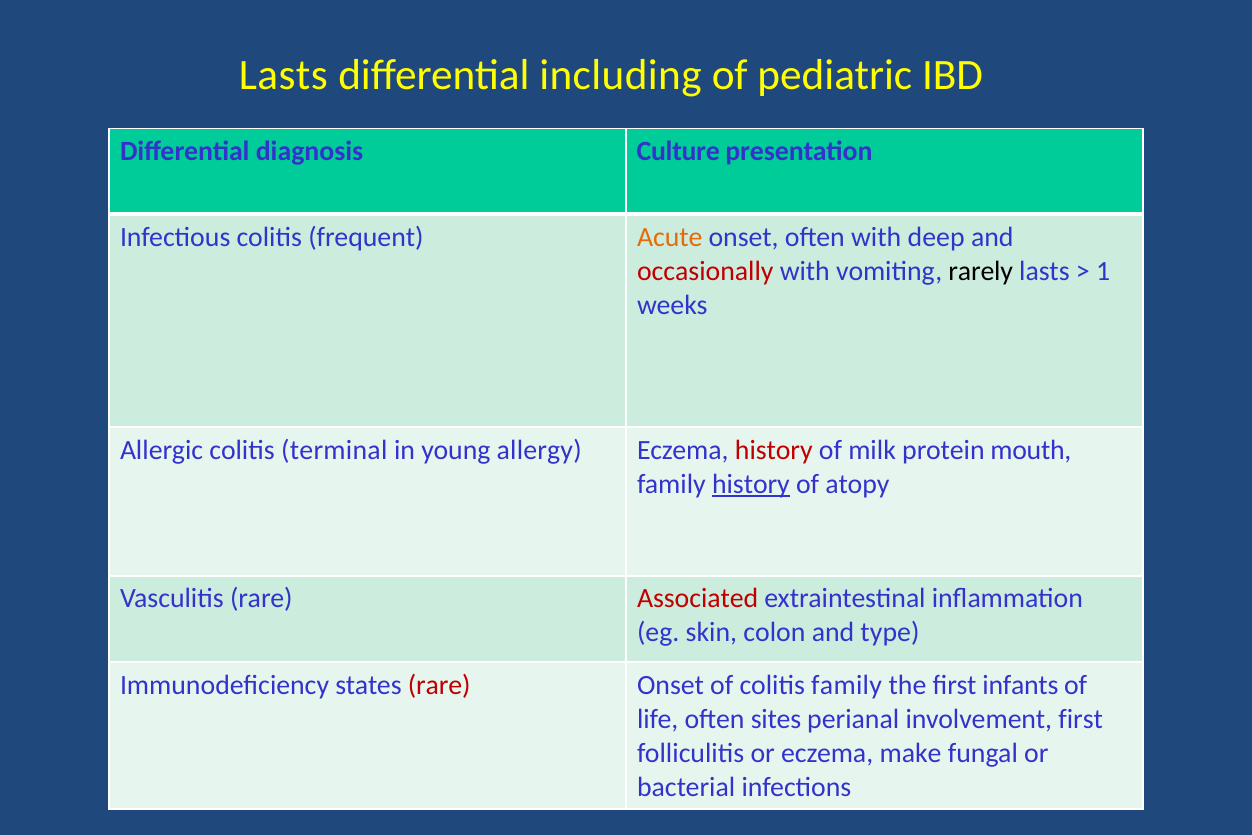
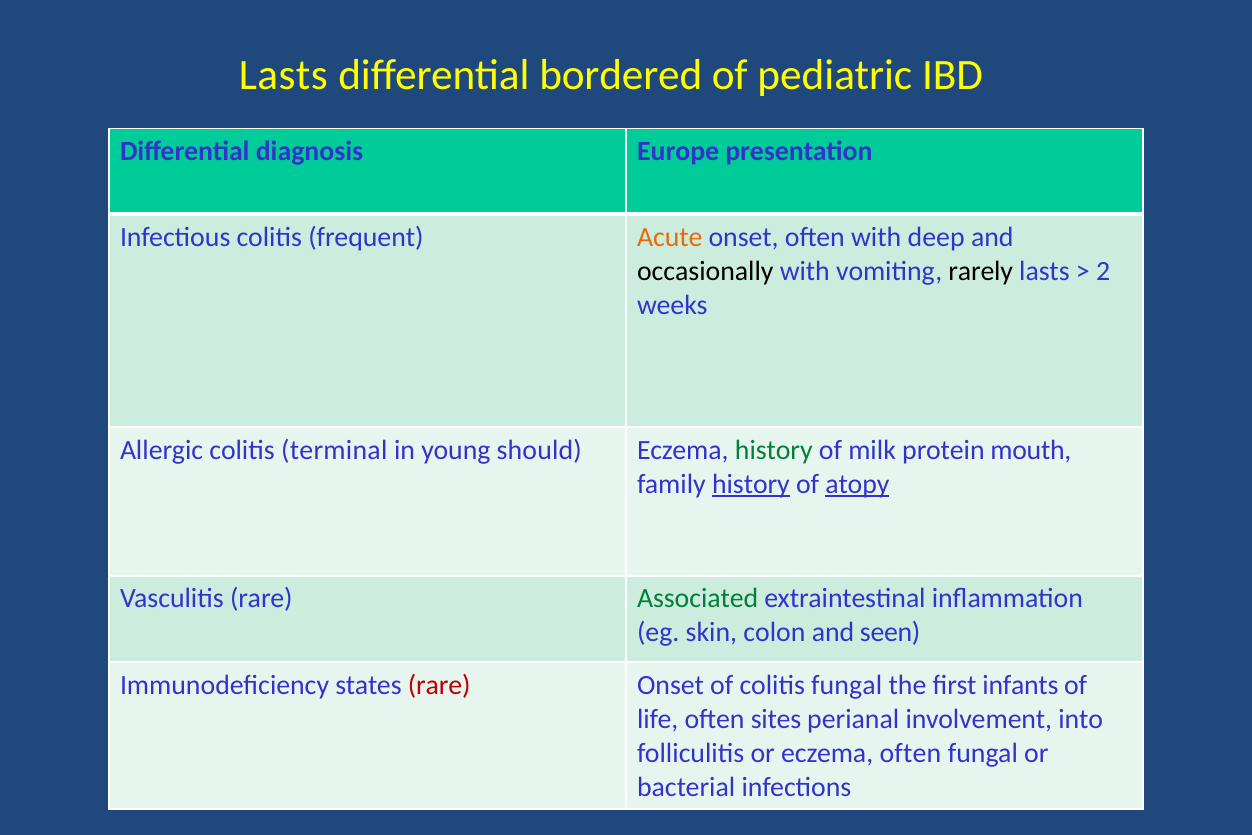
including: including -> bordered (621, 75)
Culture: Culture -> Europe (678, 151)
occasionally colour: red -> black (705, 271)
1: 1 -> 2 (1103, 271)
allergy: allergy -> should (539, 450)
history colour: red -> green (774, 450)
atopy underline: none -> present (857, 484)
Associated colour: red -> green (698, 599)
type: type -> seen (890, 632)
colitis family: family -> fungal (847, 685)
involvement first: first -> into (1081, 719)
eczema make: make -> often (910, 753)
